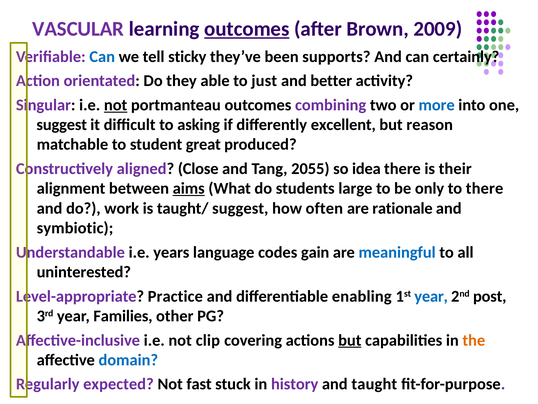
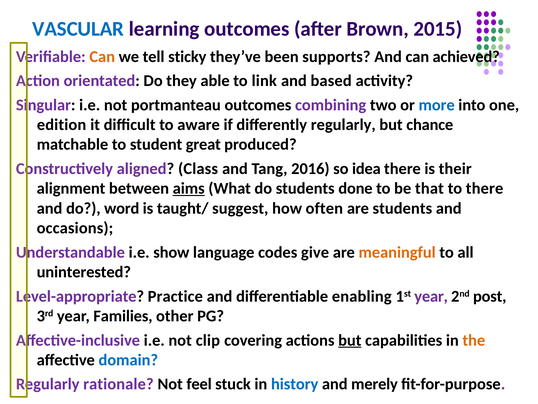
VASCULAR colour: purple -> blue (78, 29)
outcomes underline: present -> none (247, 29)
2009: 2009 -> 2015 (438, 29)
Can colour: blue -> orange (102, 57)
certainly: certainly -> achieved (466, 57)
just: just -> link (264, 81)
better: better -> based (331, 81)
not underline: present -> none (116, 105)
suggest: suggest -> edition (62, 125)
asking: asking -> aware (199, 125)
differently excellent: excellent -> regularly (343, 125)
reason: reason -> chance (430, 125)
Close: Close -> Class (198, 169)
2055: 2055 -> 2016 (310, 169)
large: large -> done (355, 188)
only: only -> that (429, 188)
work: work -> word (122, 208)
are rationale: rationale -> students (402, 208)
symbiotic: symbiotic -> occasions (75, 228)
years: years -> show (171, 252)
gain: gain -> give (315, 252)
meaningful colour: blue -> orange (397, 252)
year colour: blue -> purple (431, 296)
expected: expected -> rationale (118, 384)
fast: fast -> feel (199, 384)
history colour: purple -> blue (295, 384)
taught: taught -> merely (374, 384)
